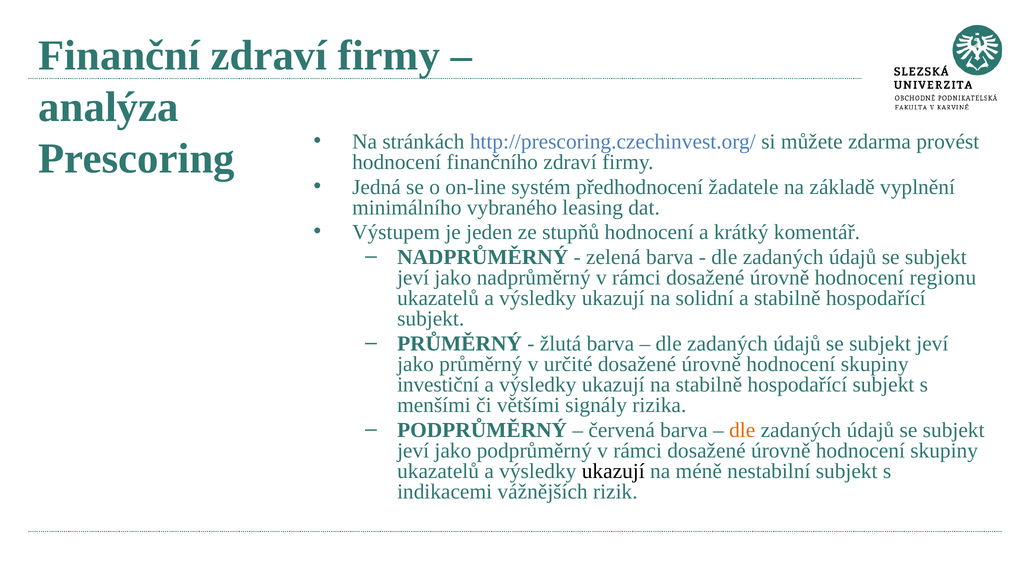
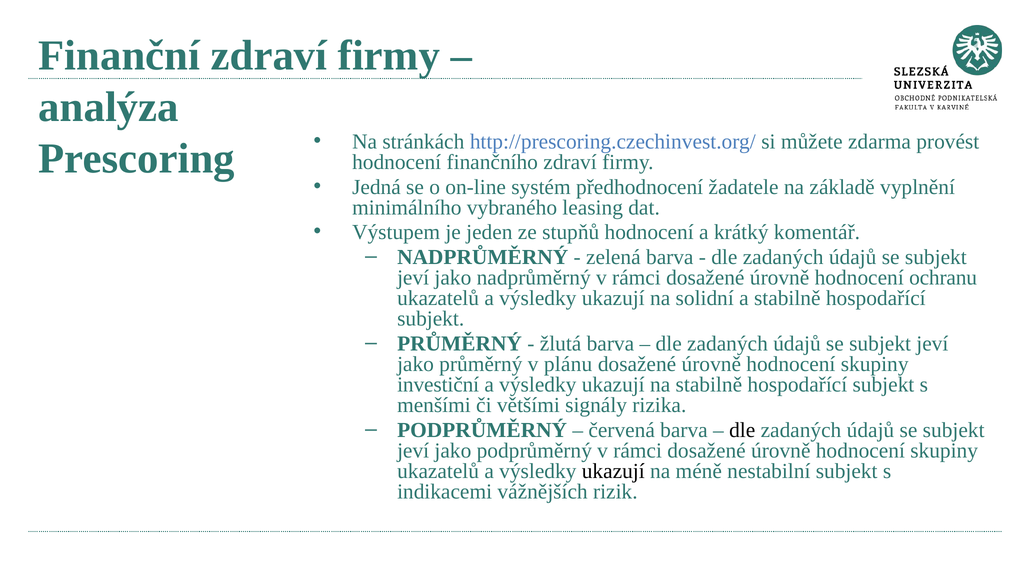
regionu: regionu -> ochranu (943, 278)
určité: určité -> plánu (568, 364)
dle colour: orange -> black (742, 430)
